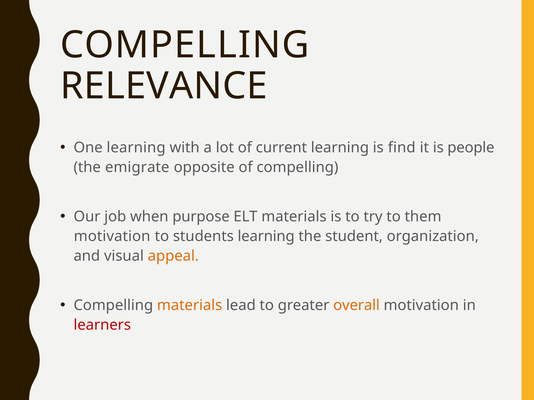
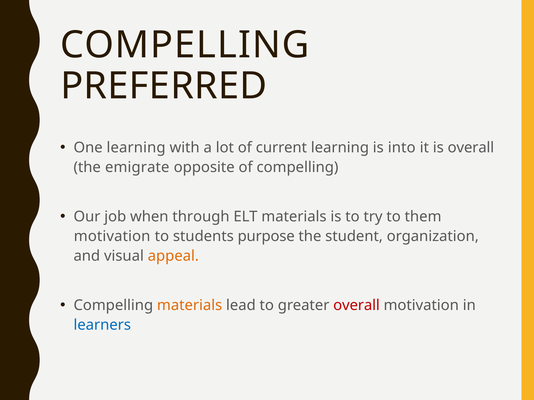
RELEVANCE: RELEVANCE -> PREFERRED (164, 86)
find: find -> into (402, 148)
is people: people -> overall (471, 148)
purpose: purpose -> through (201, 217)
students learning: learning -> purpose (266, 237)
overall colour: orange -> red (357, 306)
learners colour: red -> blue (102, 325)
